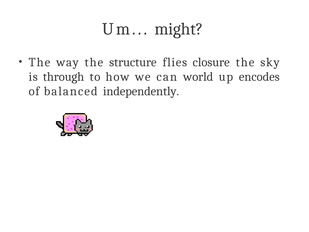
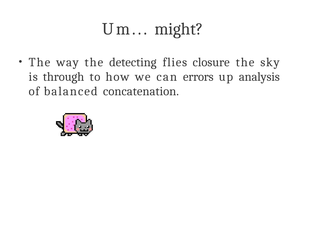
structure: structure -> detecting (133, 62)
world: world -> errors (198, 77)
encodes: encodes -> analysis (259, 77)
independently: independently -> concatenation (141, 91)
